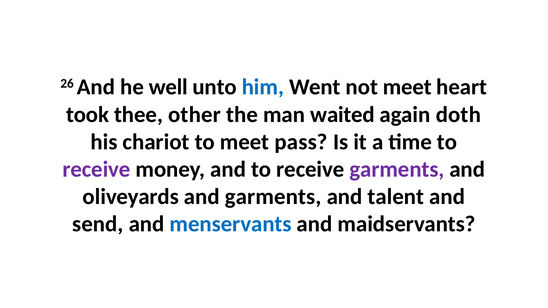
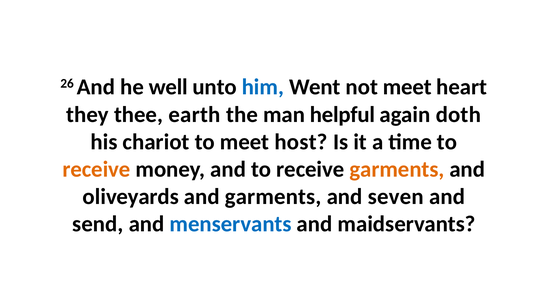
took: took -> they (87, 115)
other: other -> earth (194, 115)
waited: waited -> helpful (342, 115)
pass: pass -> host (301, 142)
receive colour: purple -> orange (96, 169)
garments colour: purple -> orange (397, 169)
talent: talent -> seven (396, 197)
